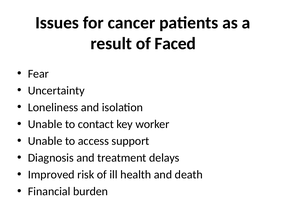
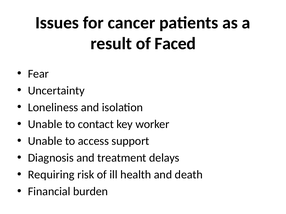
Improved: Improved -> Requiring (51, 175)
